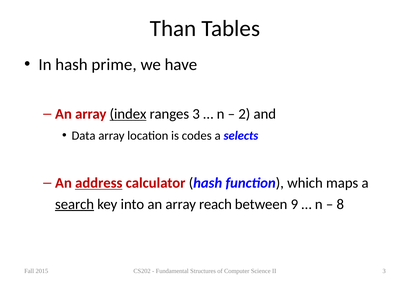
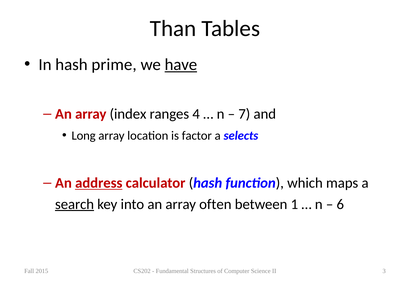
have underline: none -> present (181, 65)
index underline: present -> none (128, 114)
ranges 3: 3 -> 4 (196, 114)
2: 2 -> 7 (244, 114)
Data: Data -> Long (84, 136)
codes: codes -> factor (197, 136)
reach: reach -> often (215, 204)
9: 9 -> 1 (294, 204)
8: 8 -> 6 (340, 204)
